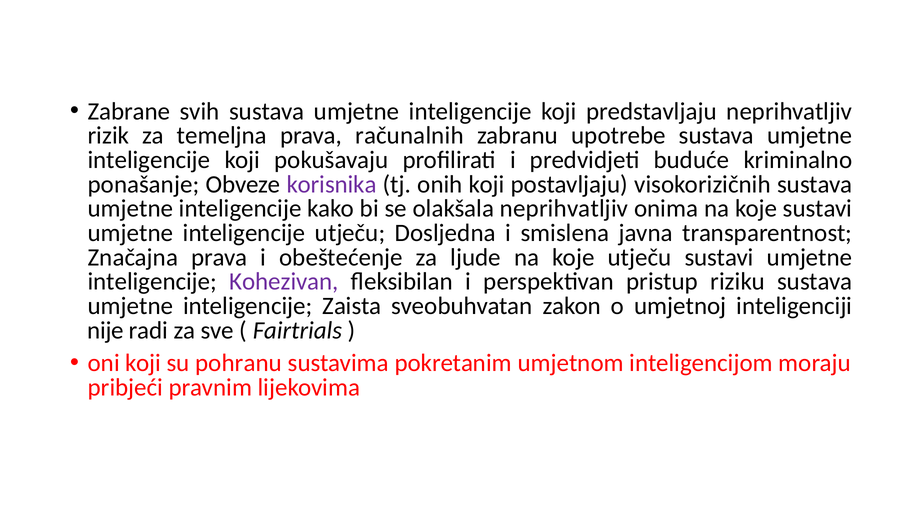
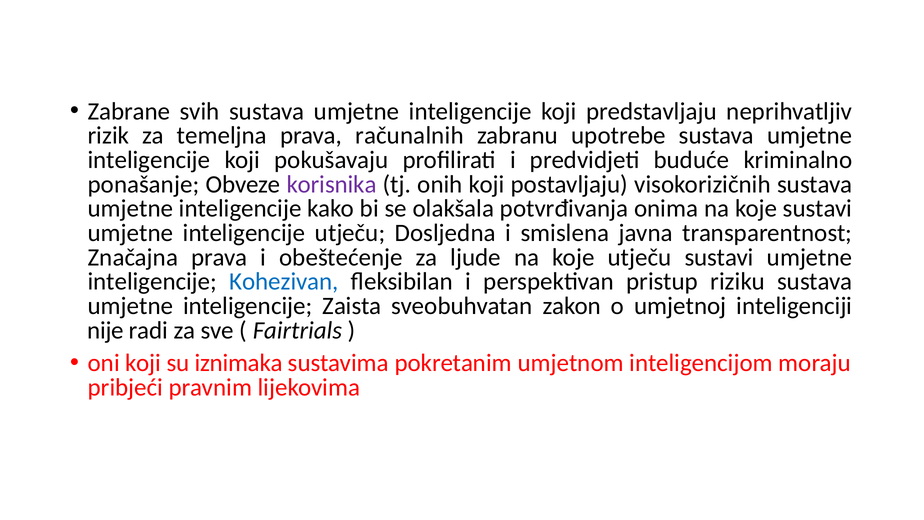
olakšala neprihvatljiv: neprihvatljiv -> potvrđivanja (564, 209)
Kohezivan colour: purple -> blue (284, 281)
pohranu: pohranu -> iznimaka (239, 363)
